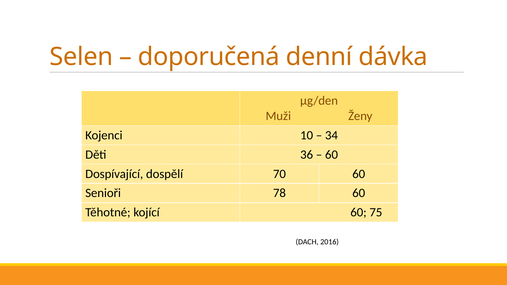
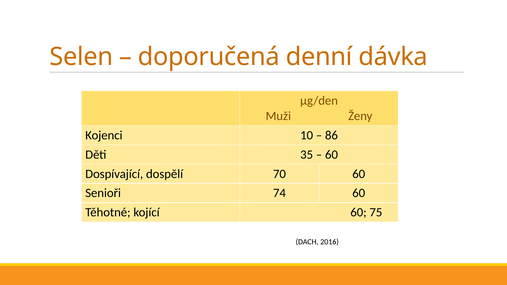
34: 34 -> 86 (331, 135)
36: 36 -> 35 (307, 155)
78: 78 -> 74 (279, 193)
